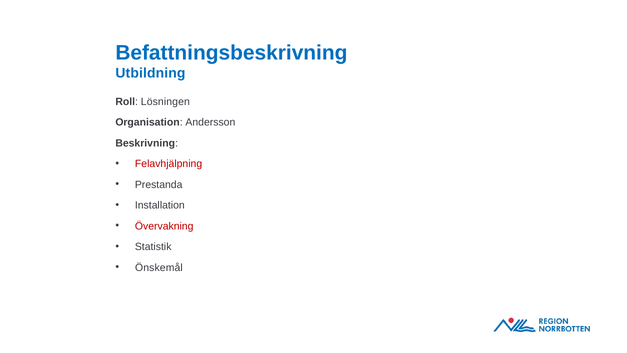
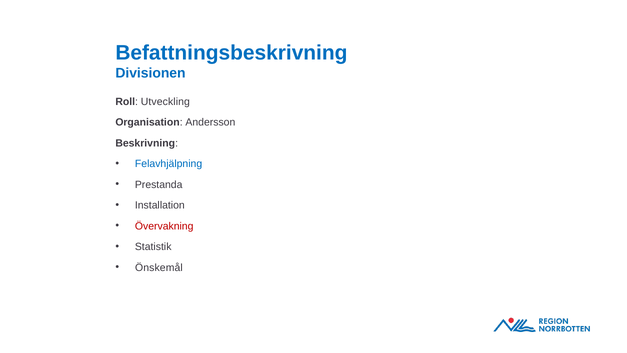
Utbildning: Utbildning -> Divisionen (150, 73)
Lösningen: Lösningen -> Utveckling (165, 101)
Felavhjälpning colour: red -> blue (169, 164)
